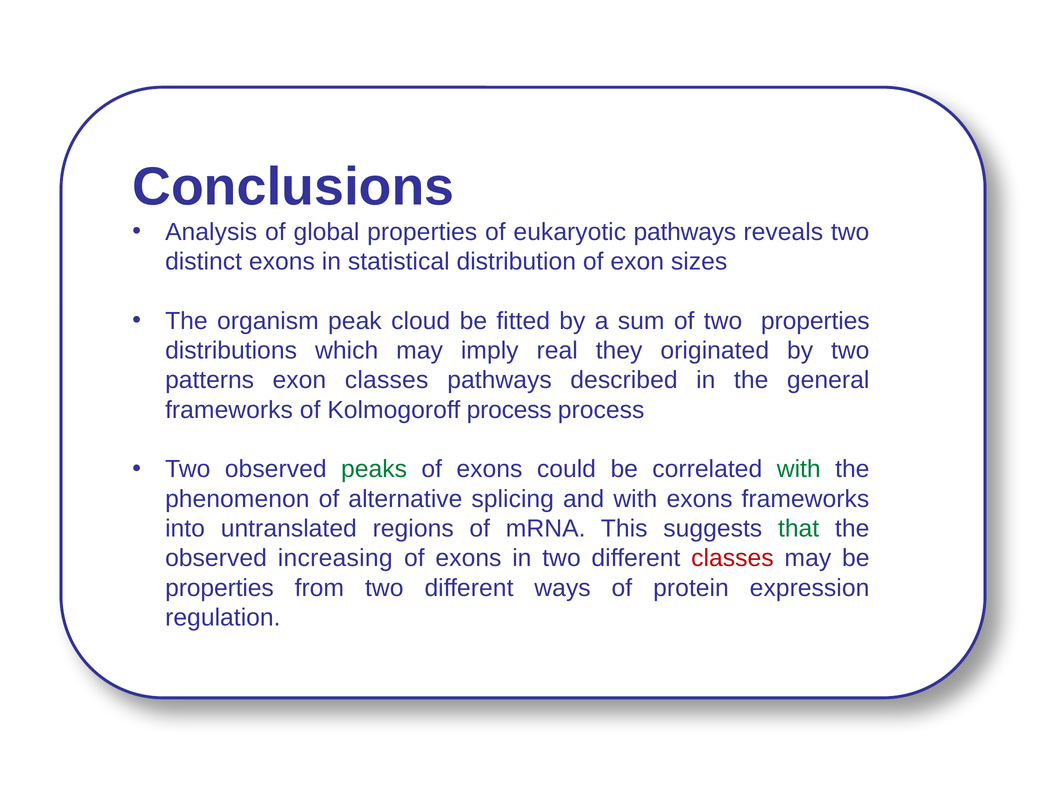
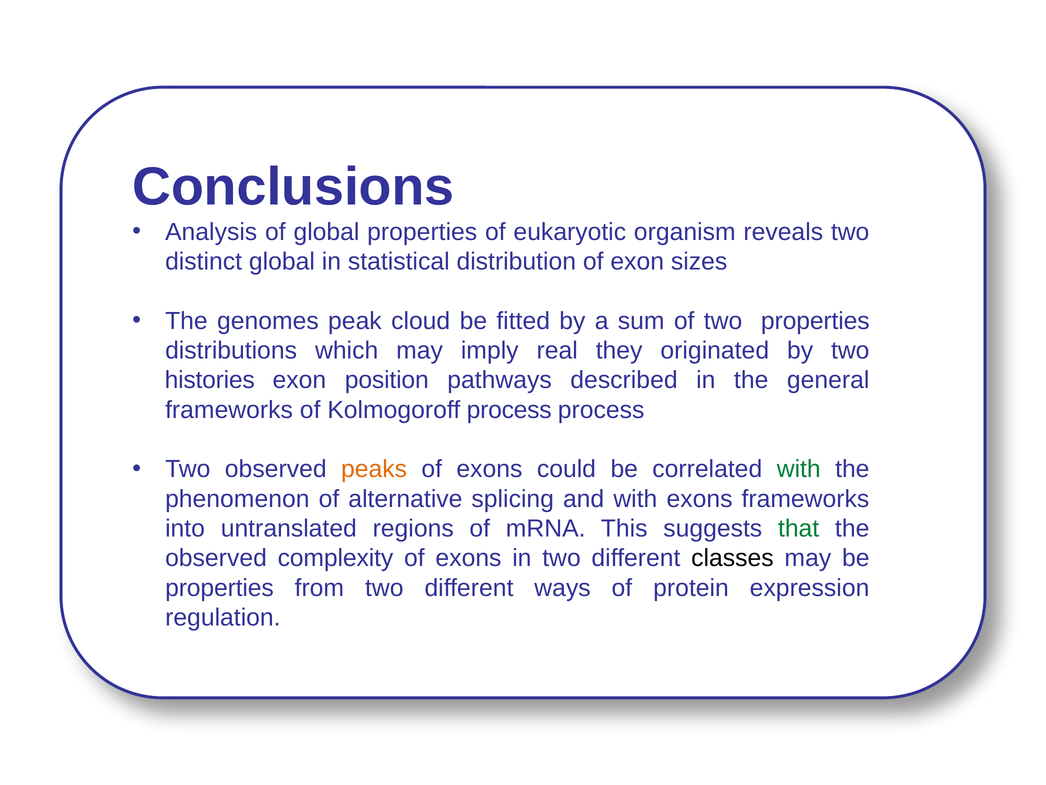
eukaryotic pathways: pathways -> organism (685, 232)
distinct exons: exons -> global (282, 261)
organism: organism -> genomes (268, 321)
patterns: patterns -> histories (210, 380)
exon classes: classes -> position (387, 380)
peaks colour: green -> orange (374, 469)
increasing: increasing -> complexity (335, 558)
classes colour: red -> black (732, 558)
